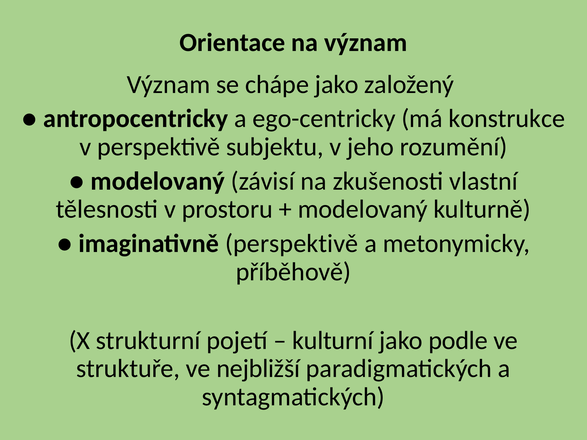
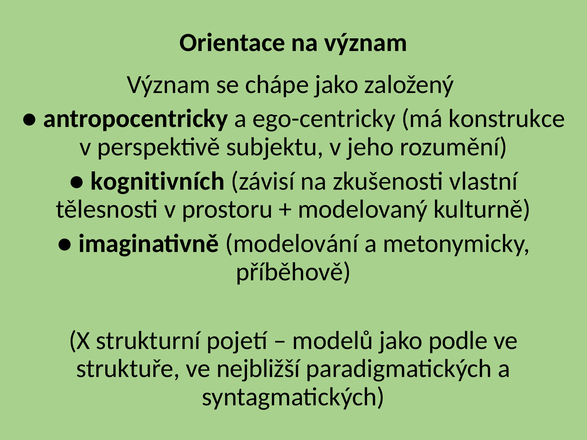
modelovaný: modelovaný -> kognitivních (158, 181)
imaginativně perspektivě: perspektivě -> modelování (292, 244)
kulturní: kulturní -> modelů (333, 341)
